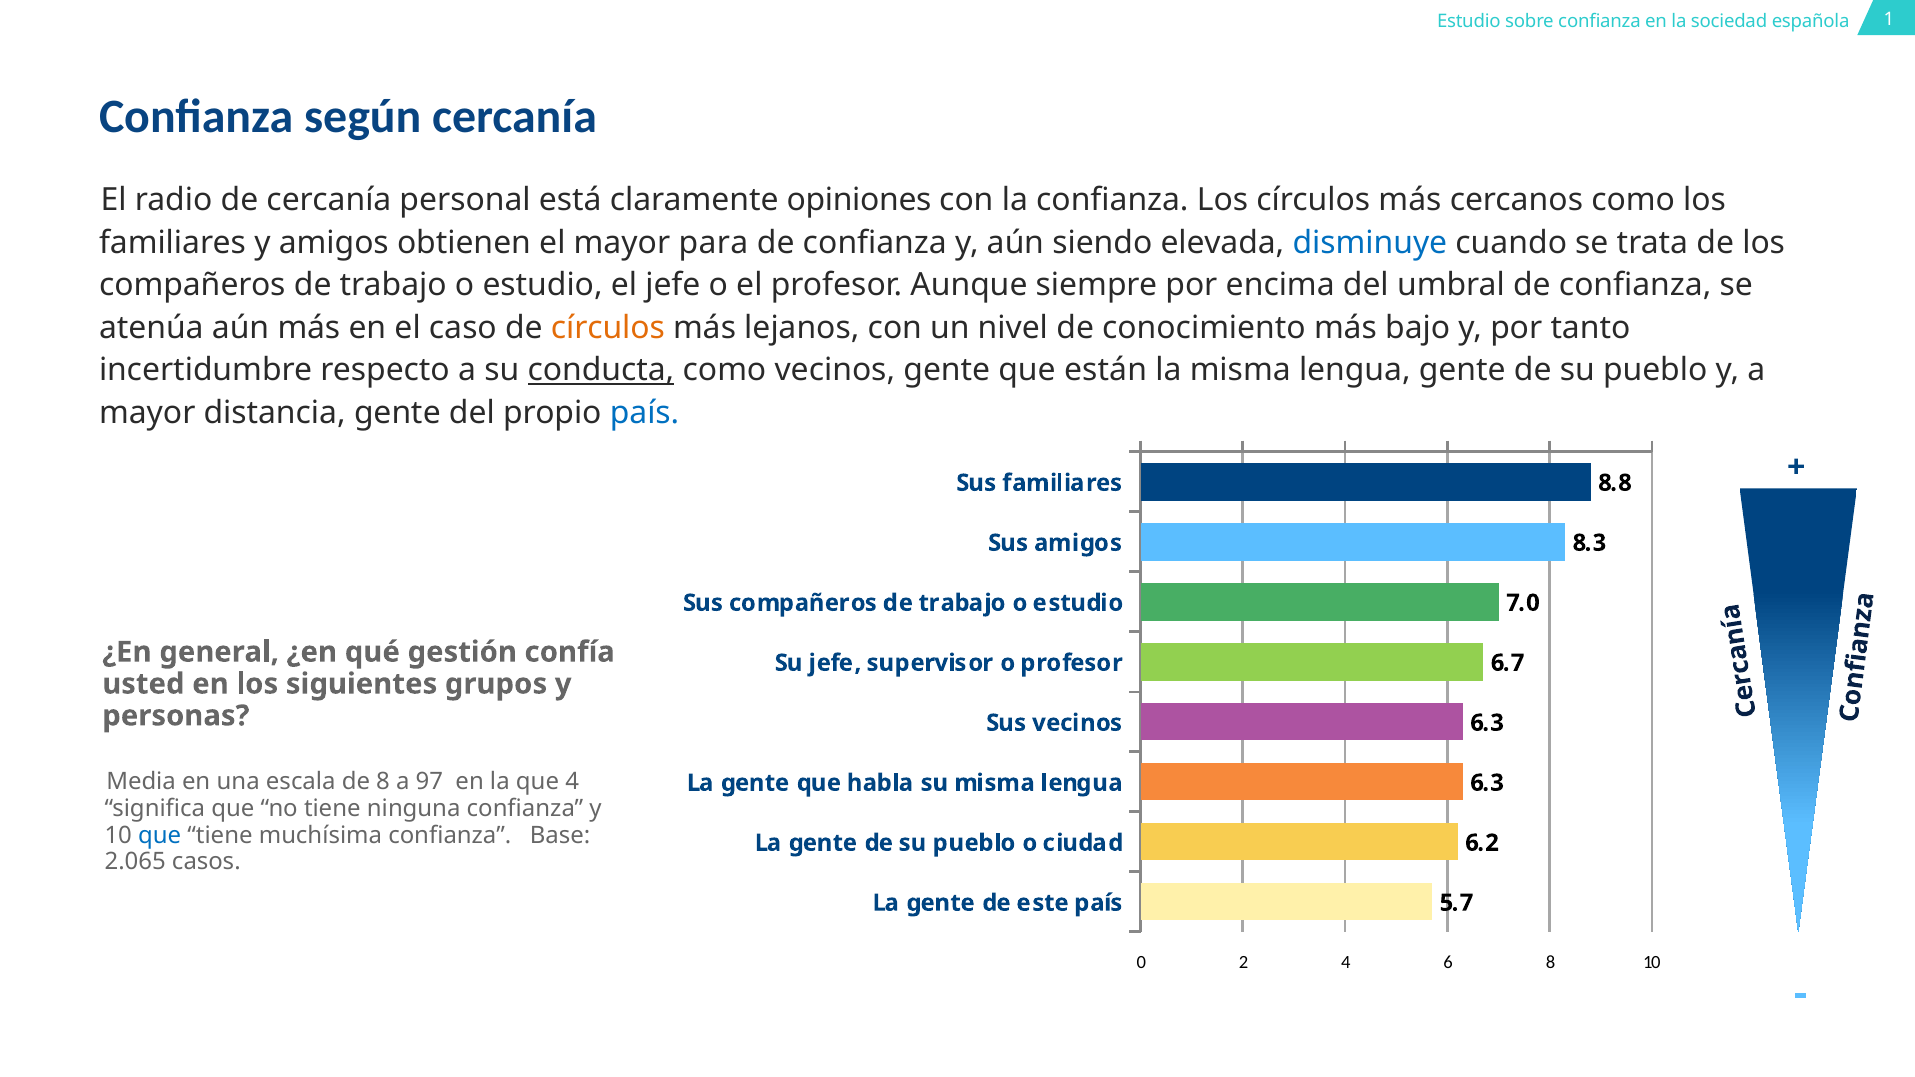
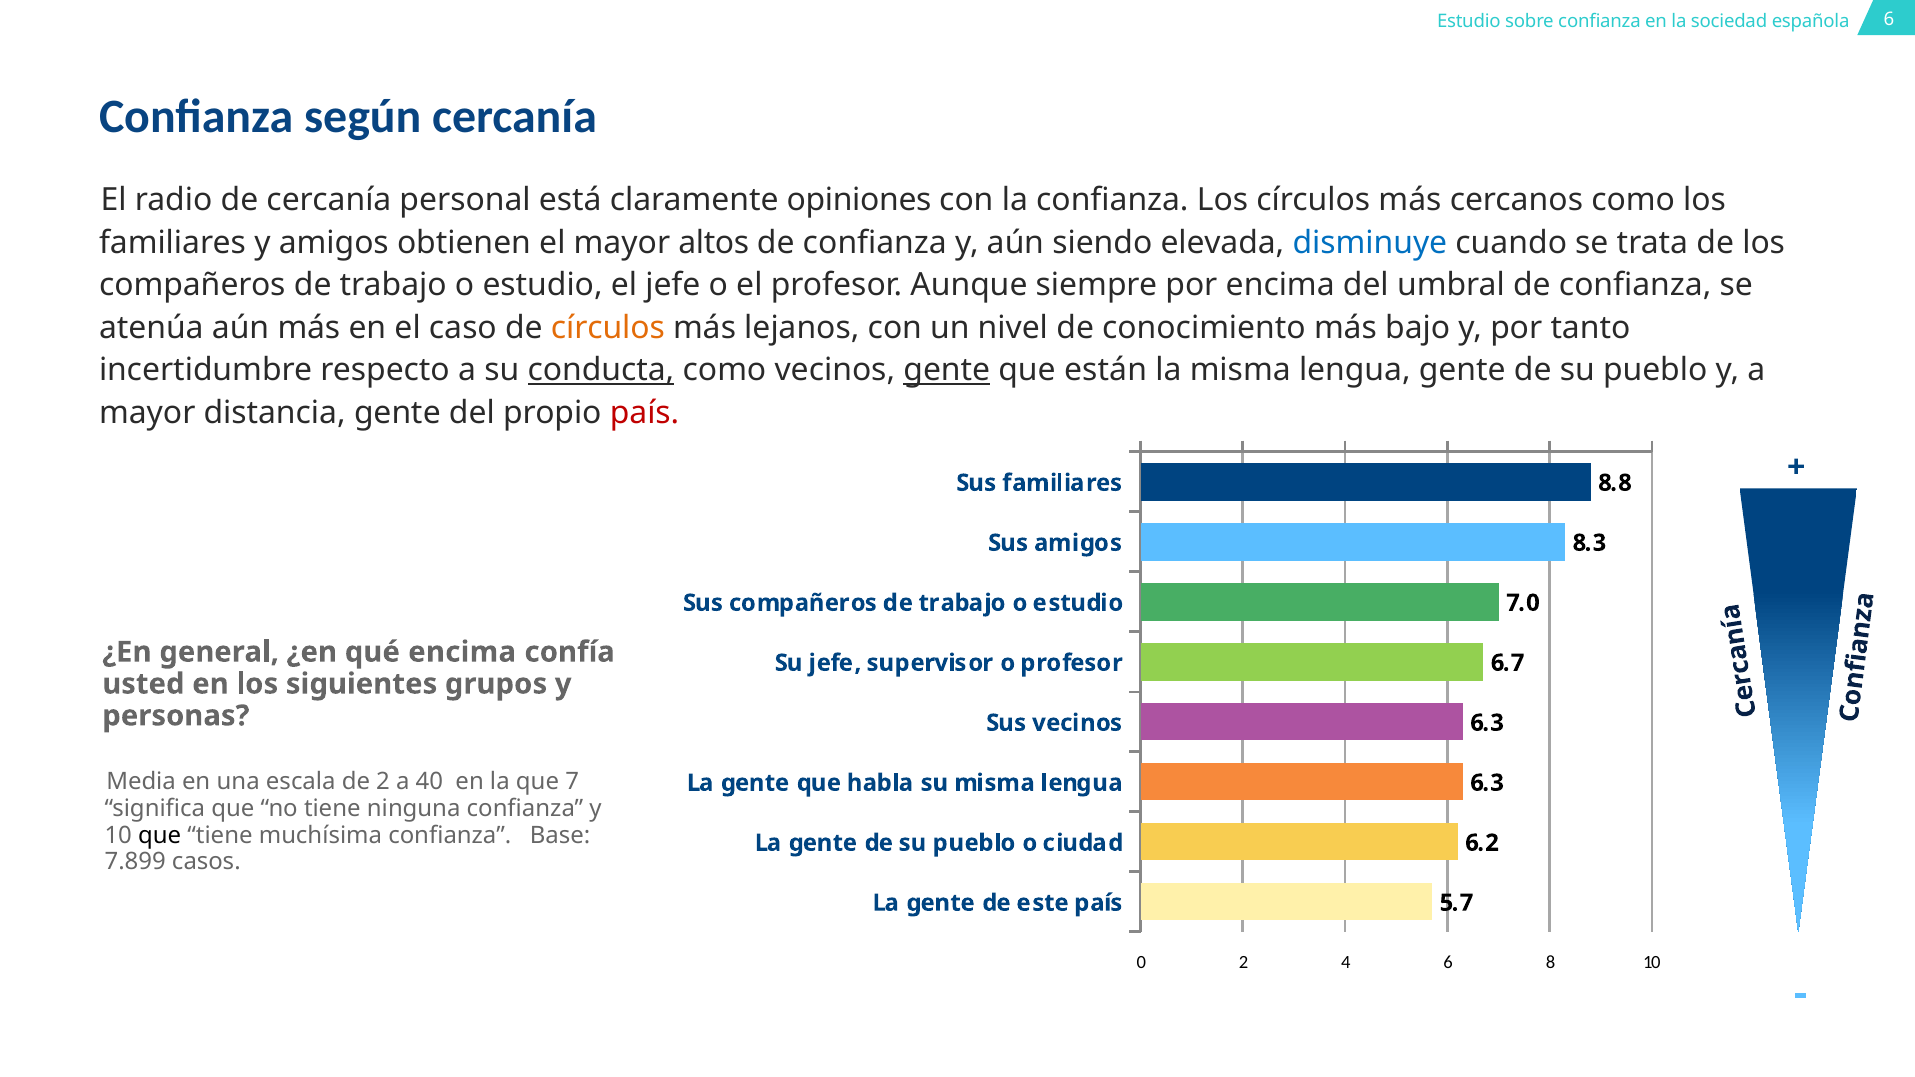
1: 1 -> 6 (1889, 19)
para: para -> altos (714, 243)
gente underline: none -> present (947, 371)
país colour: blue -> red (645, 413)
qué gestión: gestión -> encima (462, 652)
de 8: 8 -> 2 (383, 782)
97: 97 -> 40 (429, 782)
que 4: 4 -> 7 (572, 782)
que colour: blue -> black (160, 835)
2.065: 2.065 -> 7.899 (135, 862)
